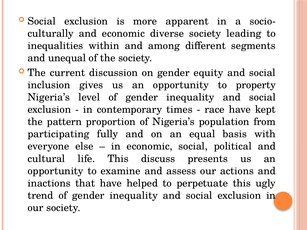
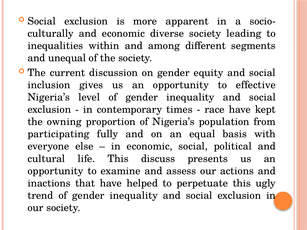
property: property -> effective (256, 85)
pattern: pattern -> owning (64, 122)
